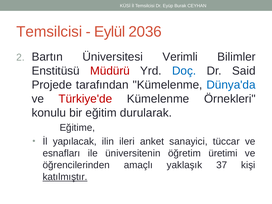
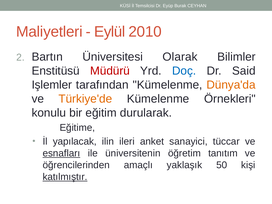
Temsilcisi: Temsilcisi -> Maliyetleri (49, 32)
2036: 2036 -> 2010 (145, 32)
Verimli: Verimli -> Olarak (180, 57)
Projede: Projede -> Işlemler (52, 85)
Dünya'da colour: blue -> orange (231, 85)
Türkiye'de colour: red -> orange (85, 99)
esnafları underline: none -> present (61, 153)
üretimi: üretimi -> tanıtım (223, 153)
37: 37 -> 50 (222, 165)
